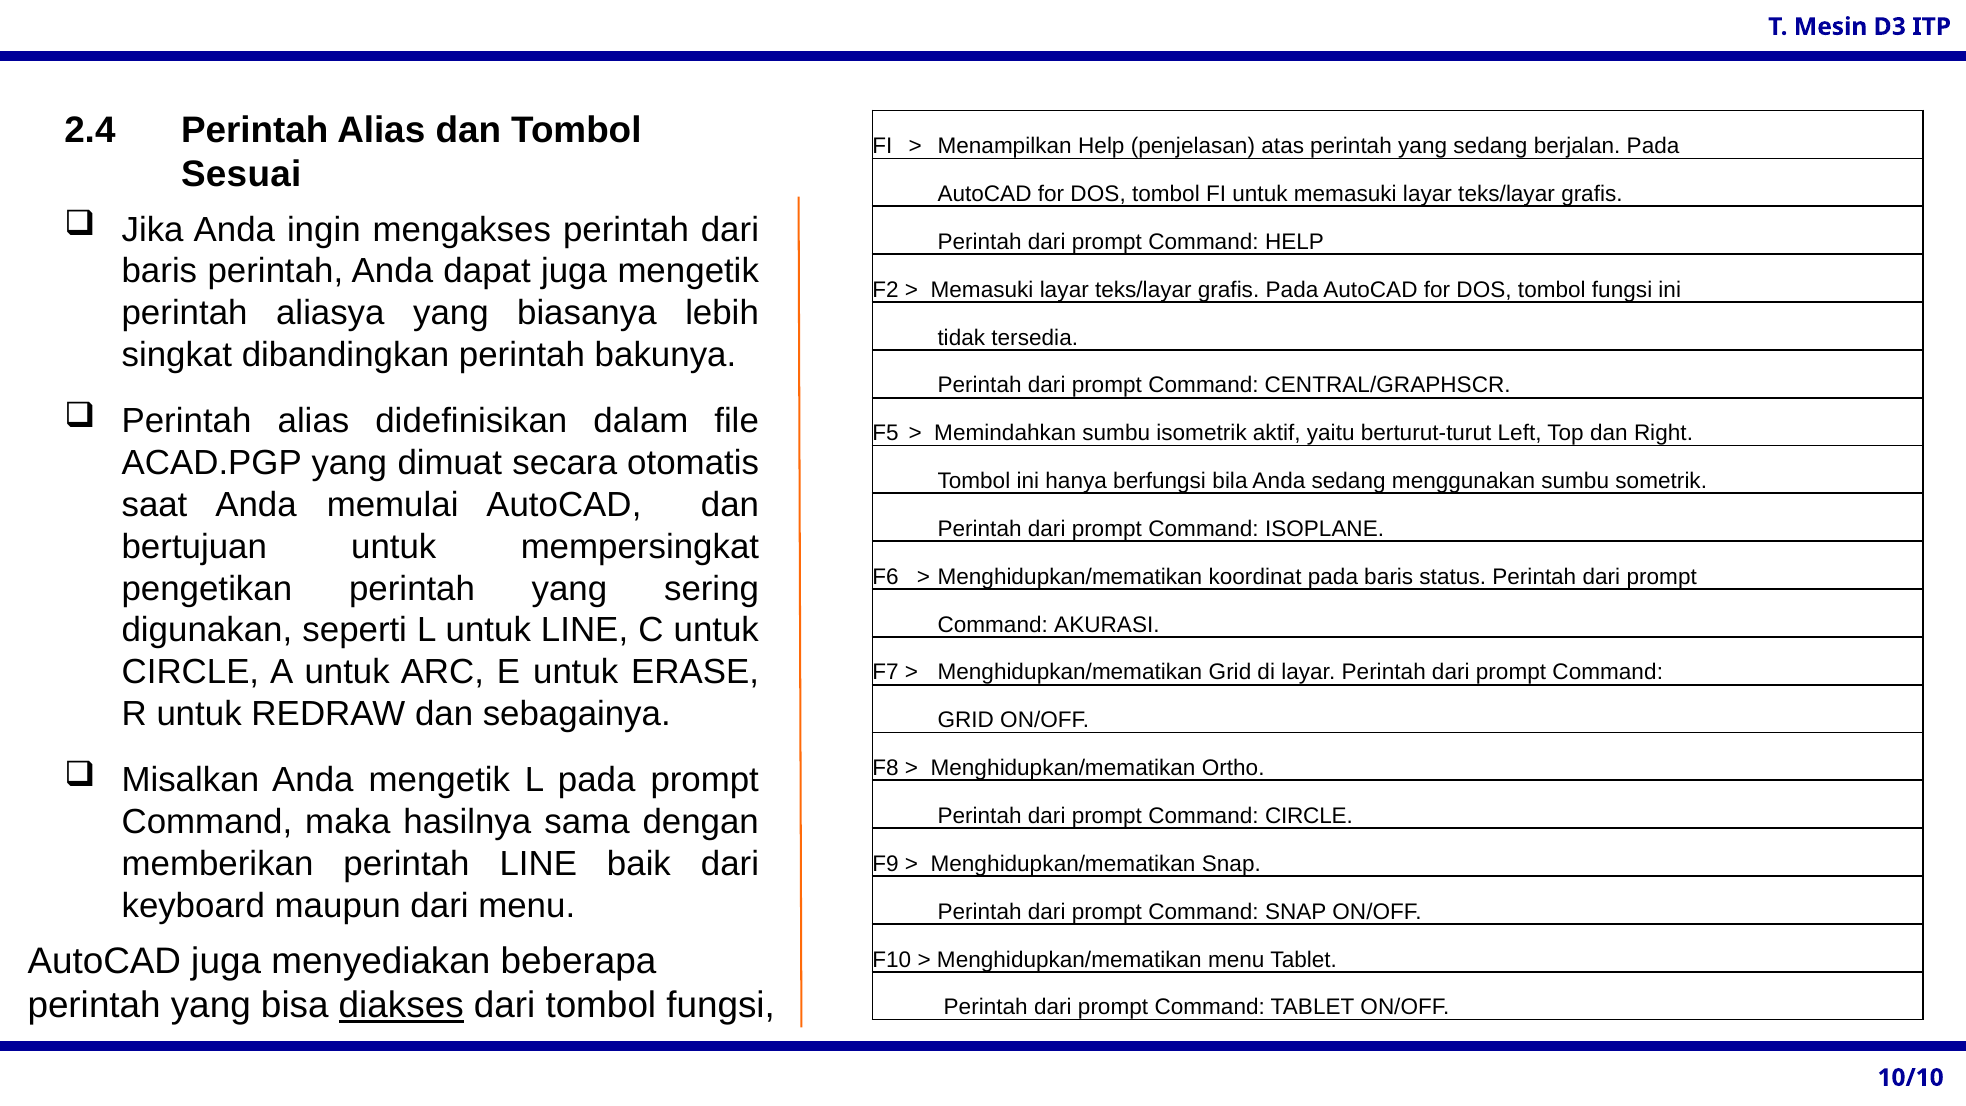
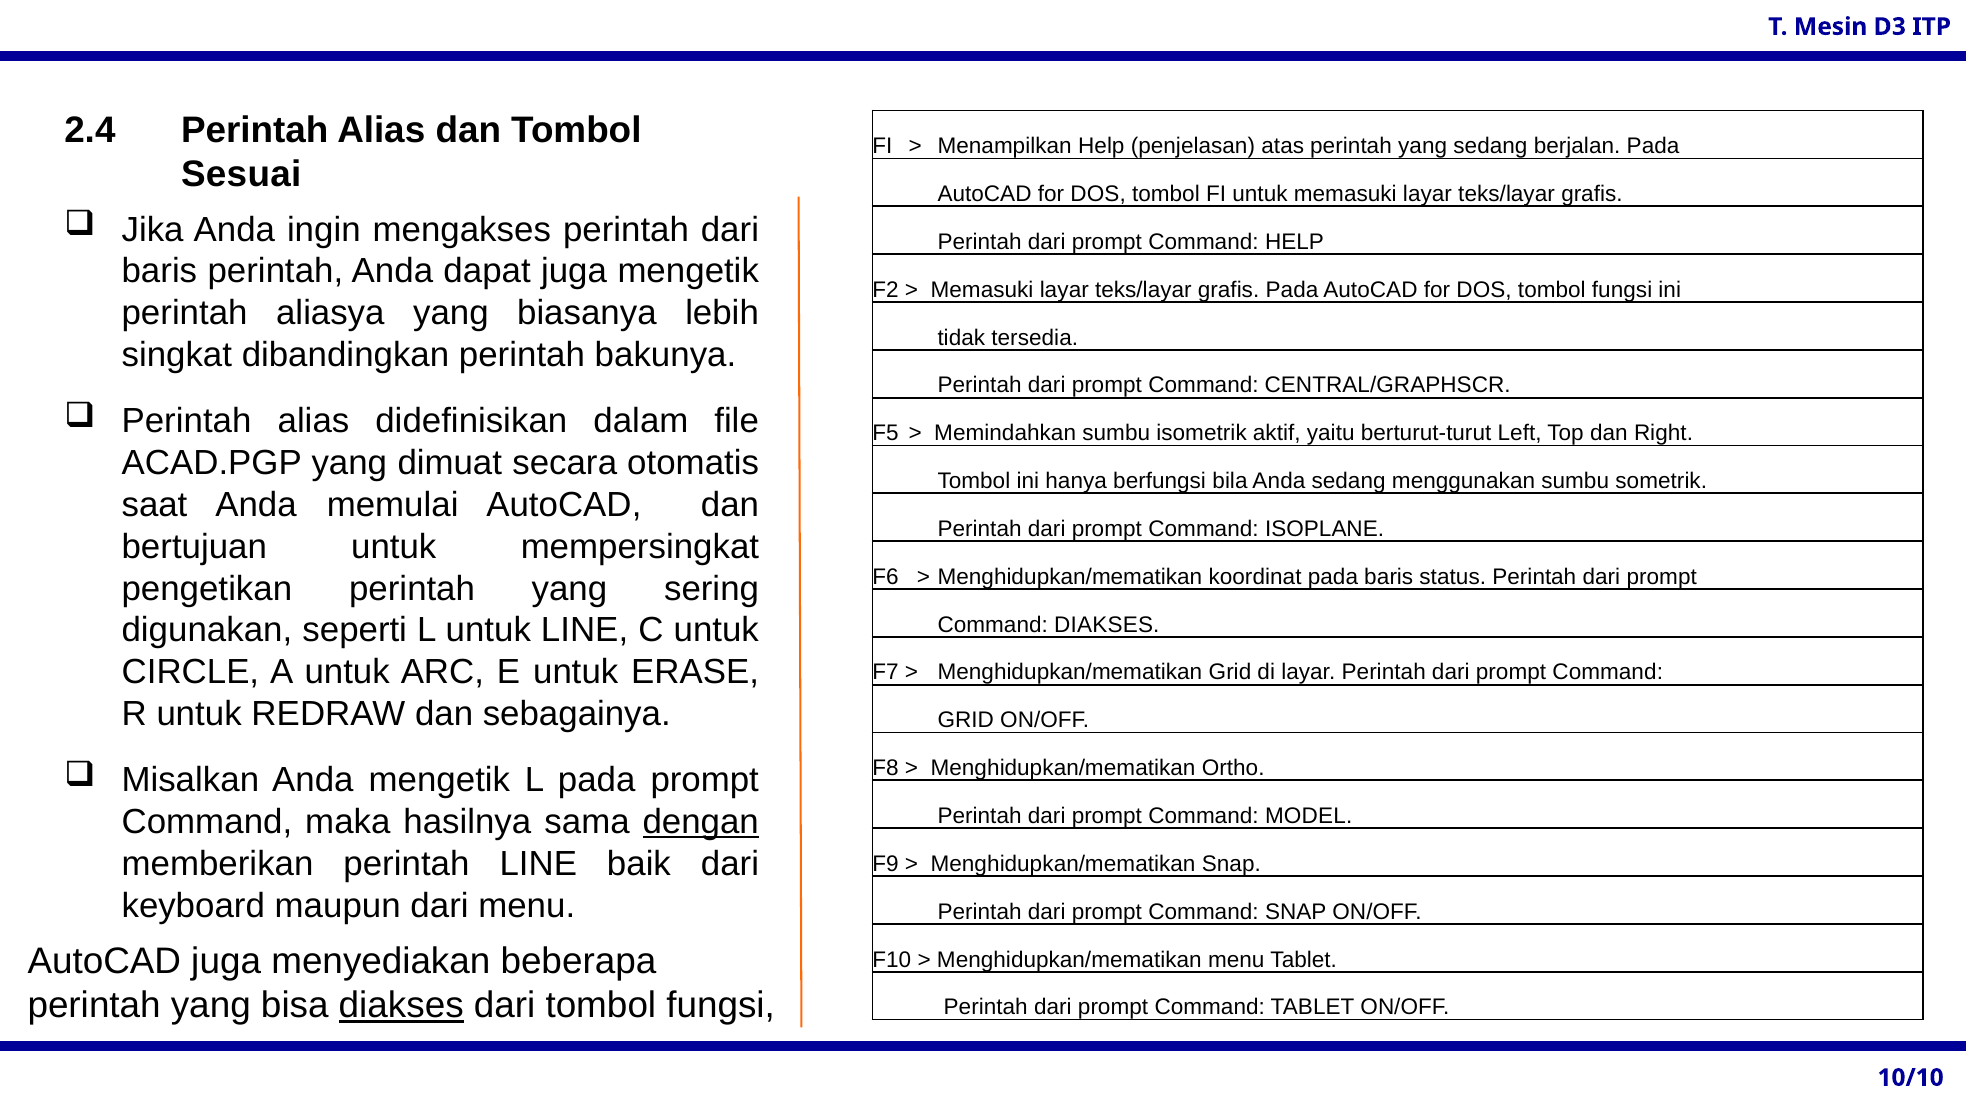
Command AKURASI: AKURASI -> DIAKSES (1107, 625)
Command CIRCLE: CIRCLE -> MODEL (1309, 816)
dengan underline: none -> present (701, 822)
